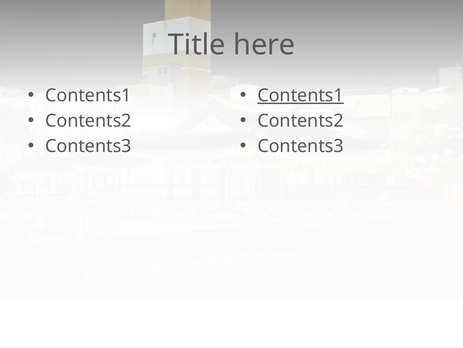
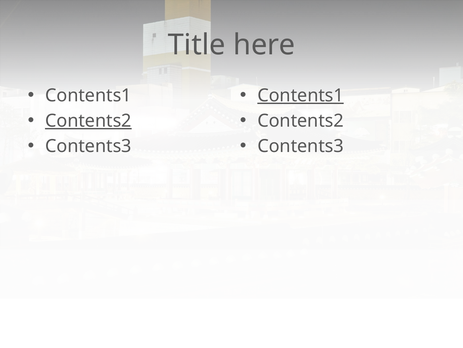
Contents2 underline: none -> present (88, 121)
